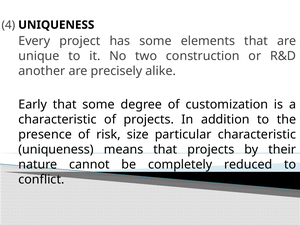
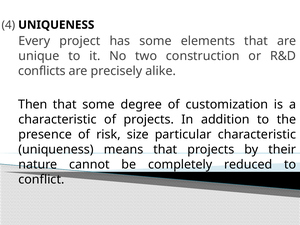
another: another -> conflicts (42, 71)
Early: Early -> Then (33, 104)
